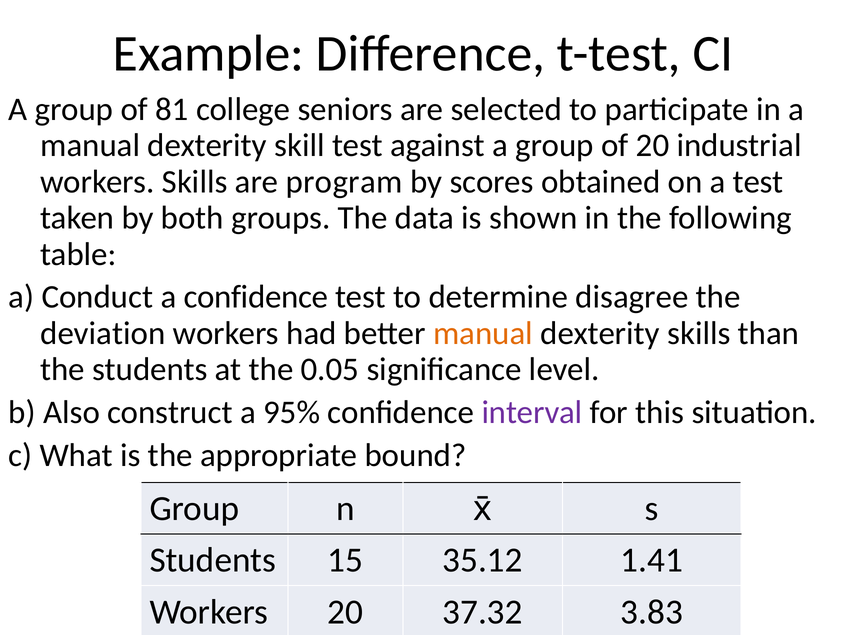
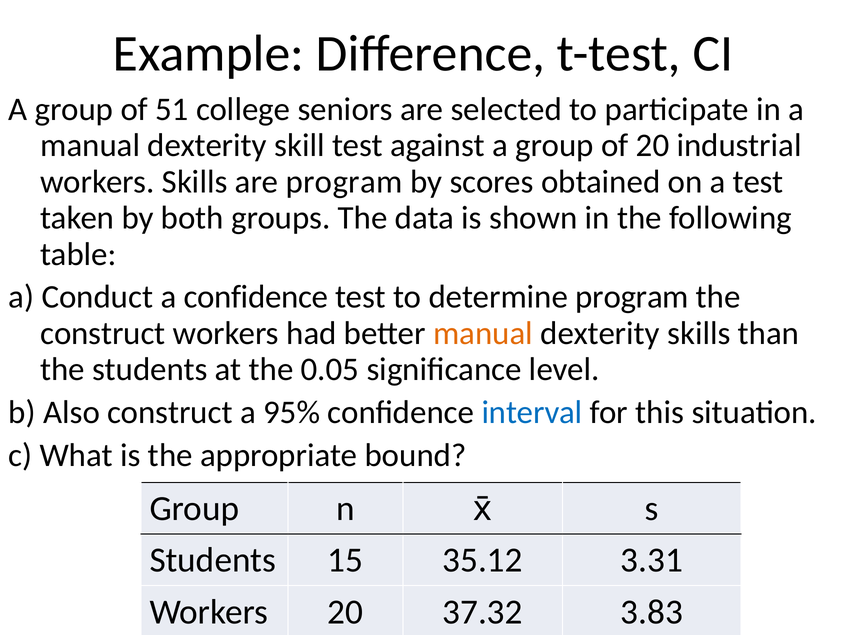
81: 81 -> 51 (172, 109)
determine disagree: disagree -> program (632, 297)
deviation: deviation -> construct (103, 333)
interval colour: purple -> blue (532, 413)
1.41: 1.41 -> 3.31 (652, 561)
